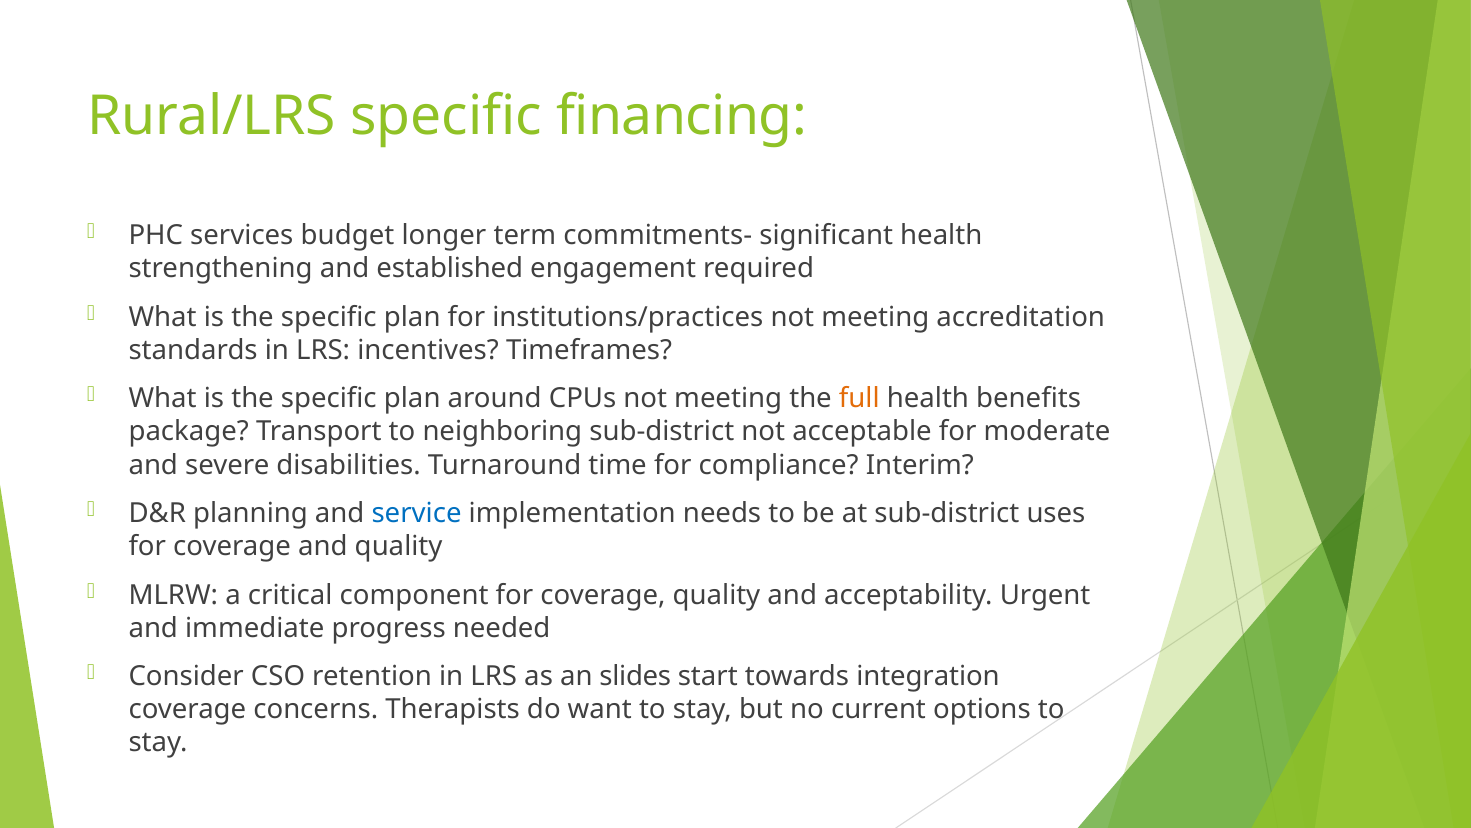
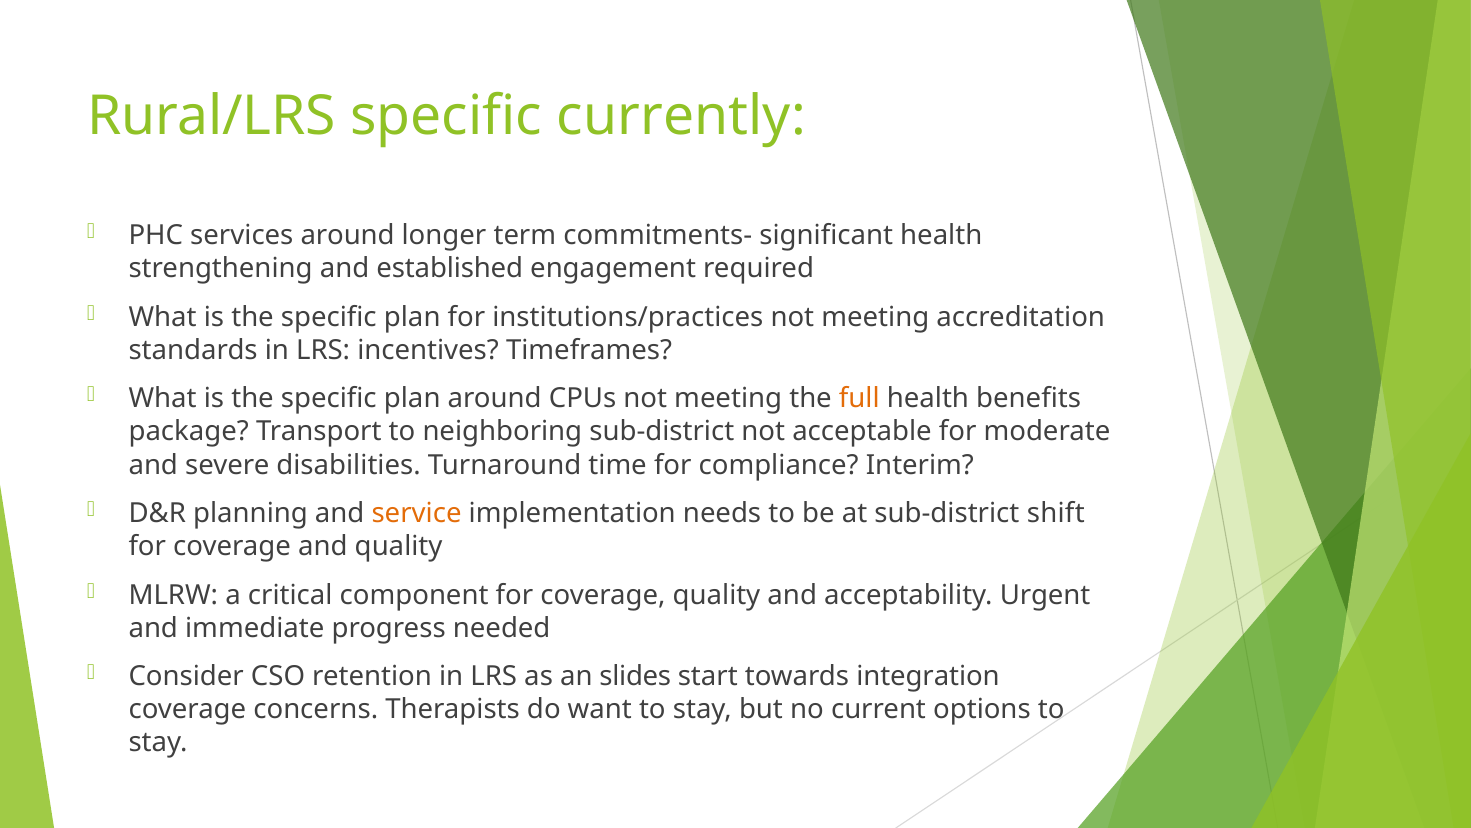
financing: financing -> currently (681, 116)
services budget: budget -> around (348, 235)
service colour: blue -> orange (417, 513)
uses: uses -> shift (1056, 513)
